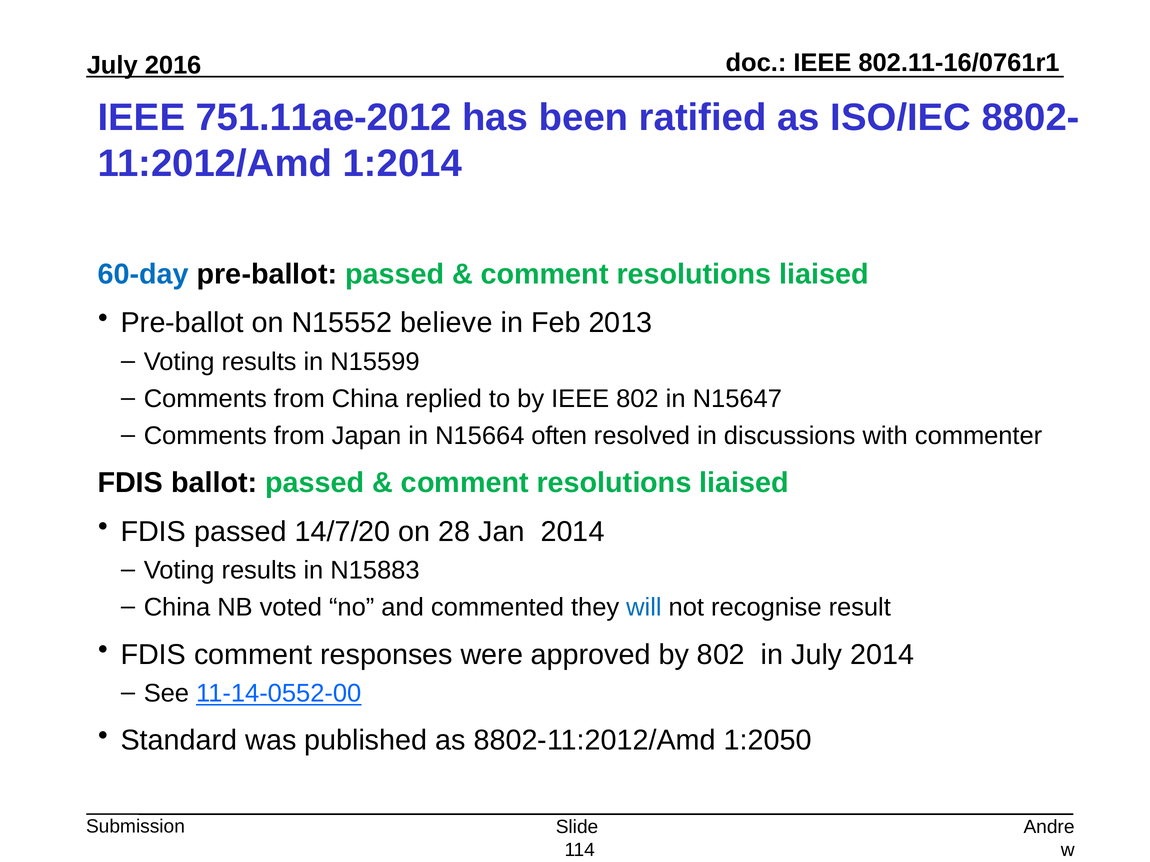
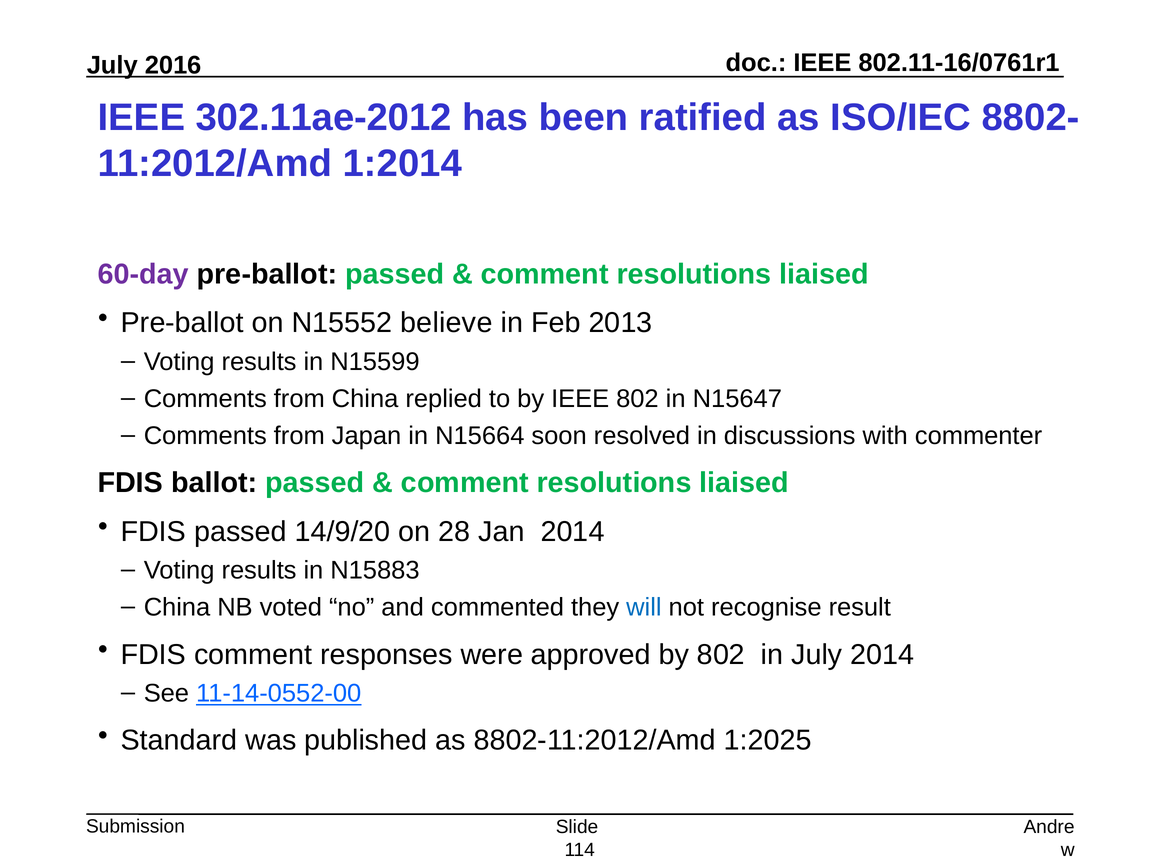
751.11ae-2012: 751.11ae-2012 -> 302.11ae-2012 (324, 118)
60-day colour: blue -> purple (143, 274)
often: often -> soon (559, 436)
14/7/20: 14/7/20 -> 14/9/20 (343, 532)
1:2050: 1:2050 -> 1:2025 (768, 741)
